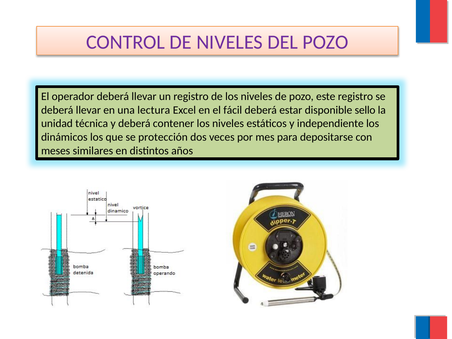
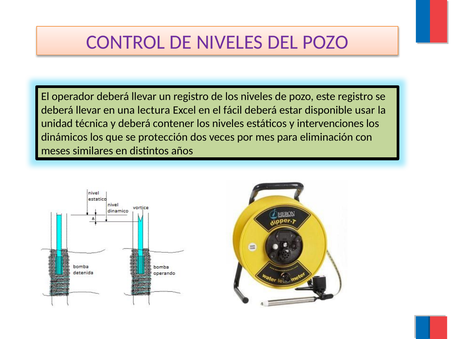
sello: sello -> usar (365, 110)
independiente: independiente -> intervenciones (330, 124)
depositarse: depositarse -> eliminación (327, 137)
